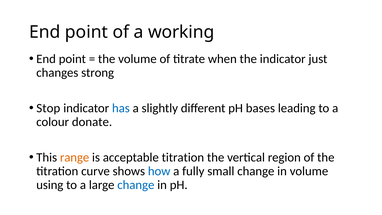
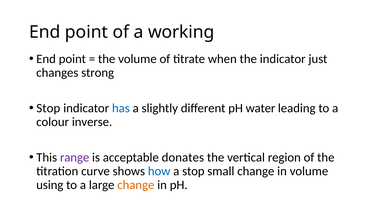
bases: bases -> water (260, 108)
donate: donate -> inverse (92, 122)
range colour: orange -> purple (75, 157)
acceptable titration: titration -> donates (183, 157)
a fully: fully -> stop (193, 171)
change colour: blue -> orange (136, 185)
